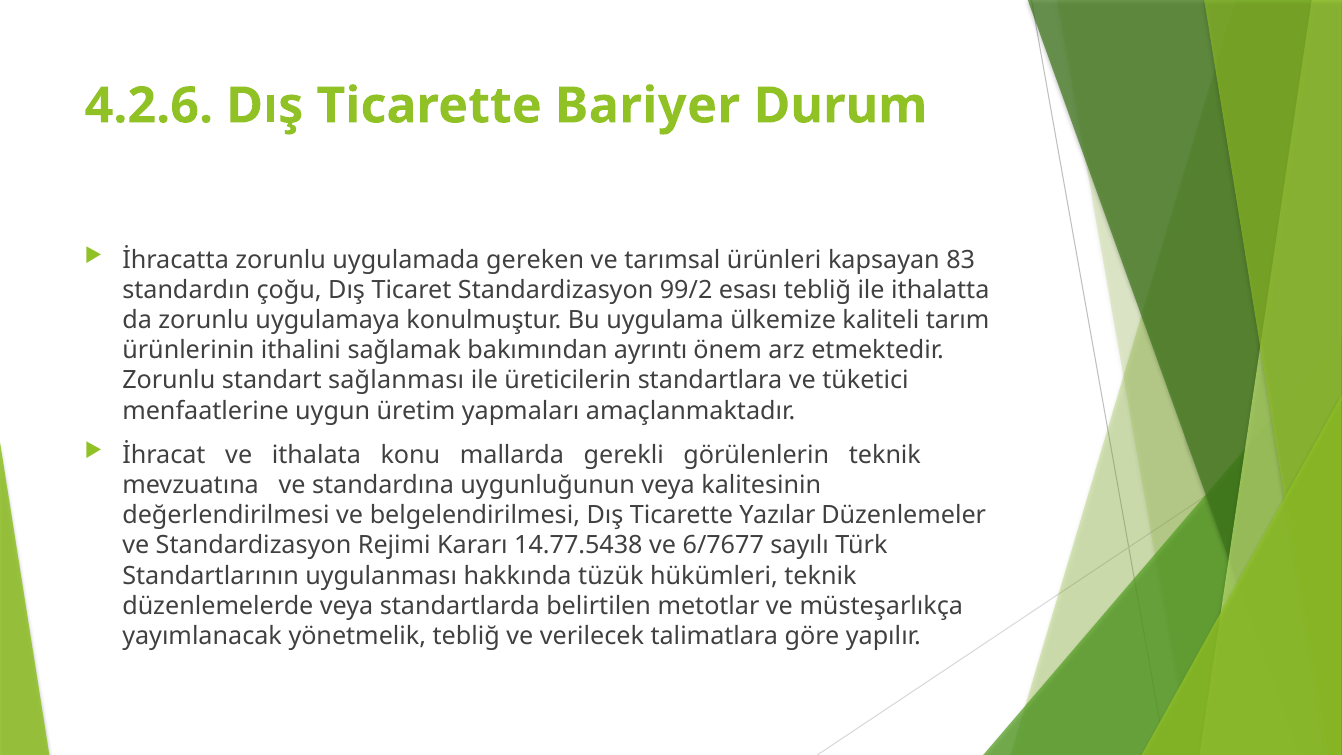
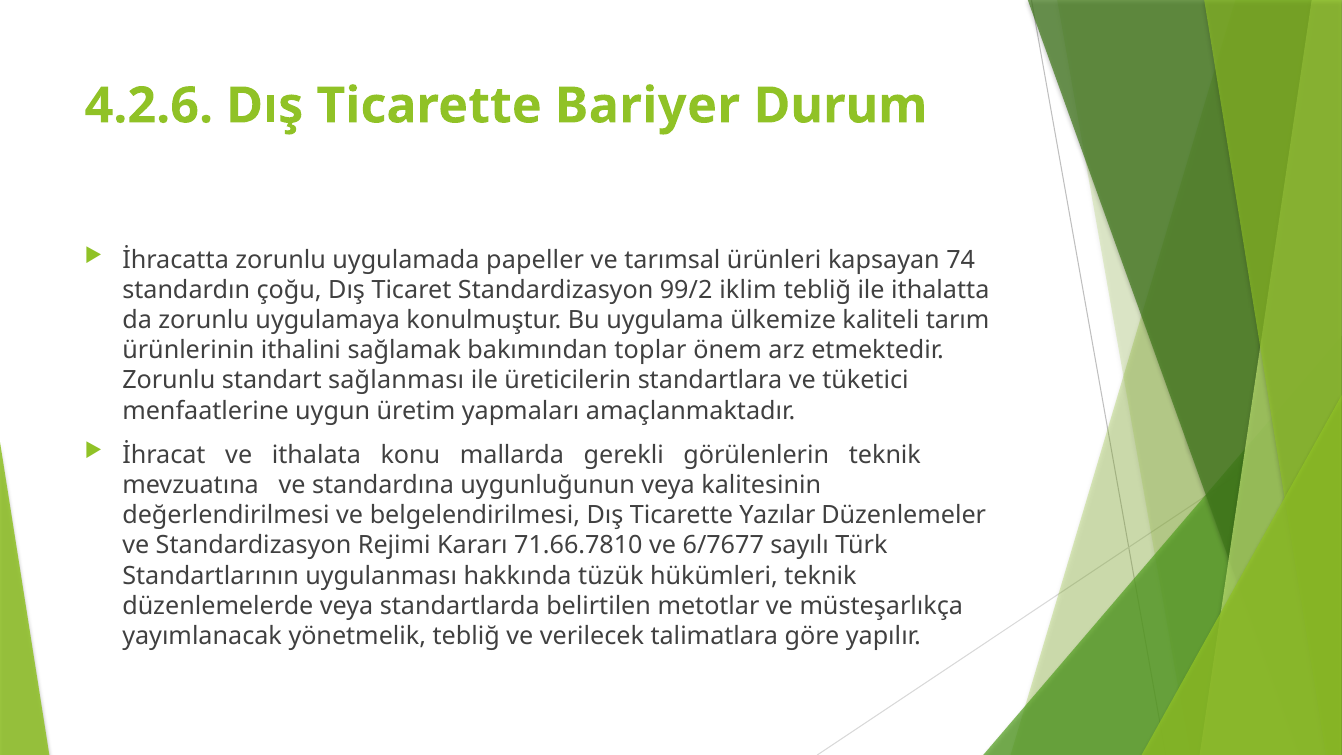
gereken: gereken -> papeller (535, 260)
83: 83 -> 74 (961, 260)
esası: esası -> iklim (748, 290)
ayrıntı: ayrıntı -> toplar (650, 350)
14.77.5438: 14.77.5438 -> 71.66.7810 (578, 545)
